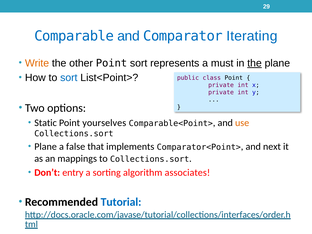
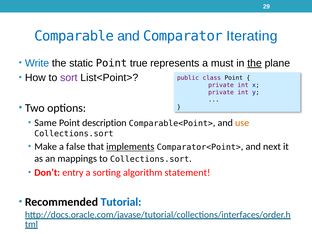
Write colour: orange -> blue (37, 63)
other: other -> static (81, 63)
Point sort: sort -> true (139, 63)
sort colour: blue -> purple (69, 78)
Static: Static -> Same (46, 123)
yourselves: yourselves -> description (104, 123)
Plane: Plane -> Make (46, 147)
implements underline: none -> present (130, 147)
associates: associates -> statement (187, 173)
